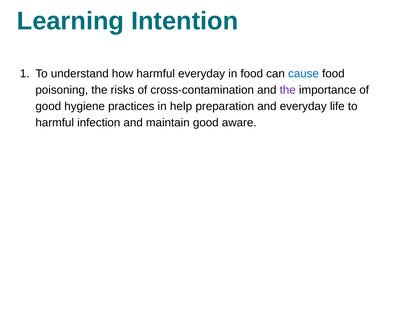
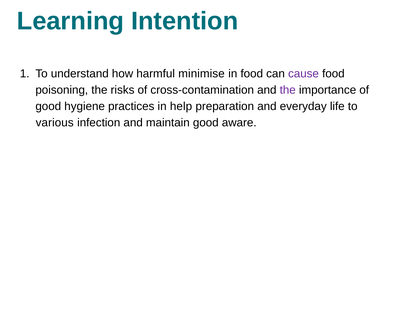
harmful everyday: everyday -> minimise (202, 74)
cause colour: blue -> purple (304, 74)
harmful: harmful -> various (55, 123)
